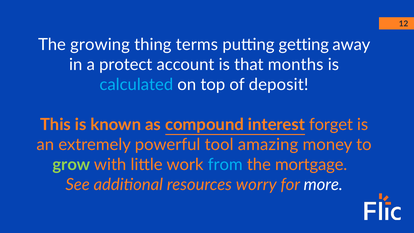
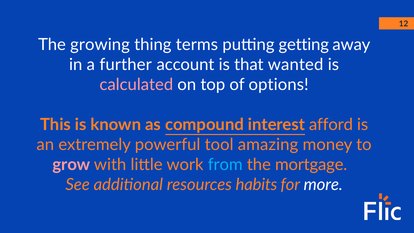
protect: protect -> further (126, 65)
months: months -> wanted (296, 65)
calculated colour: light blue -> pink (136, 85)
deposit: deposit -> options (279, 85)
forget: forget -> afford (331, 125)
grow colour: light green -> pink (71, 165)
worry: worry -> habits (256, 185)
